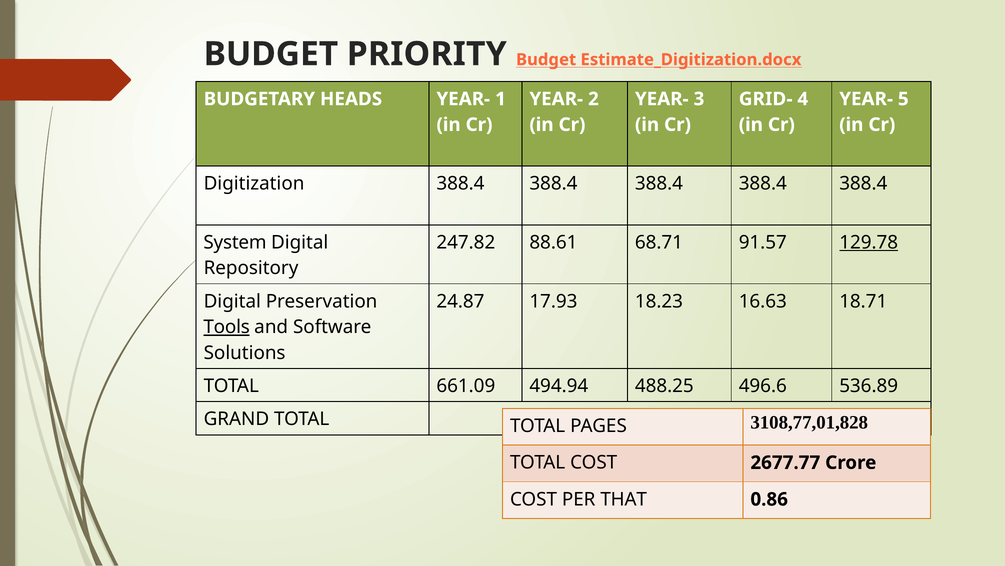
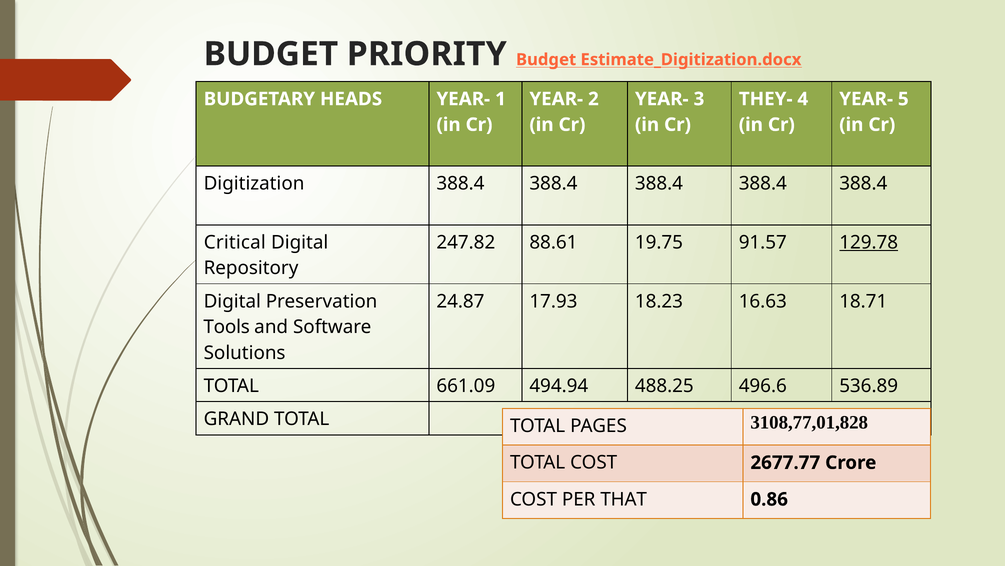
GRID-: GRID- -> THEY- (766, 99)
System: System -> Critical (235, 242)
68.71: 68.71 -> 19.75 (659, 242)
Tools underline: present -> none (227, 327)
